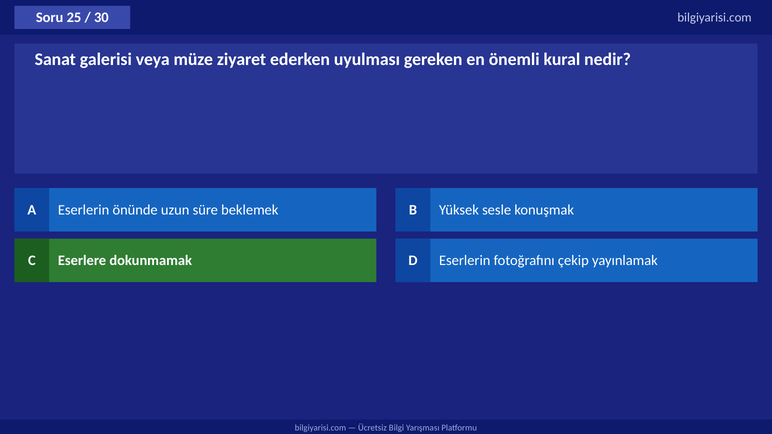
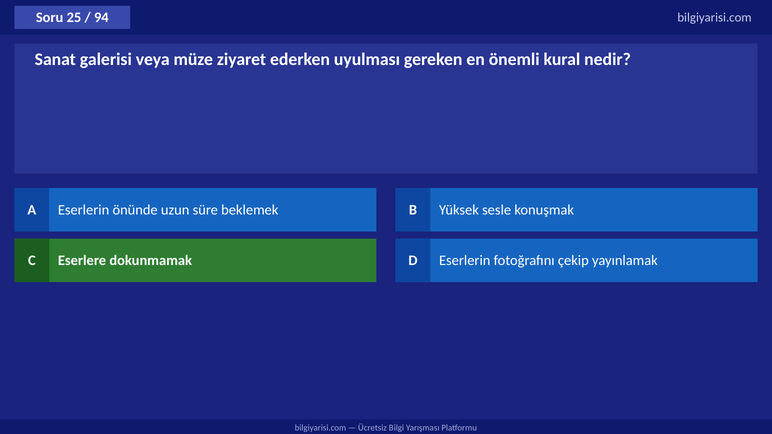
30: 30 -> 94 (101, 18)
